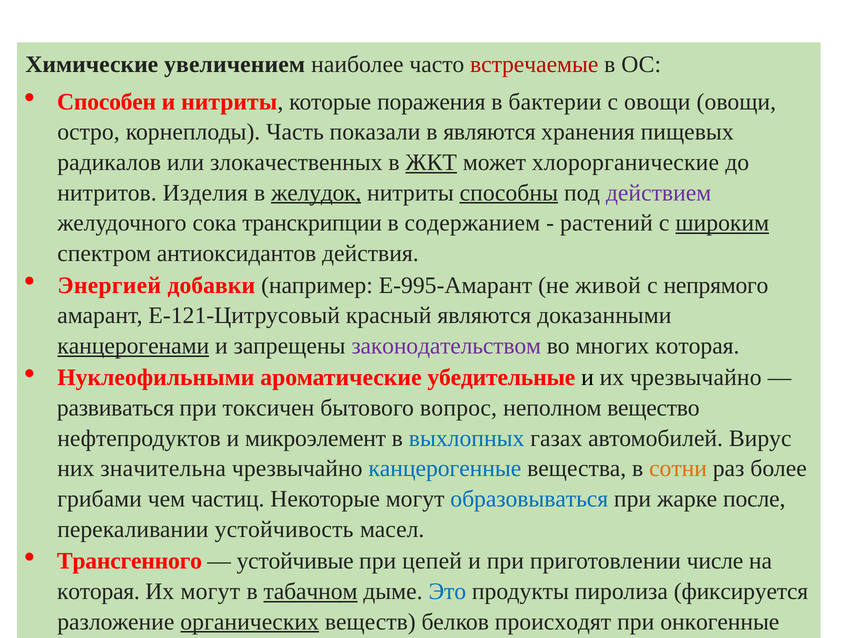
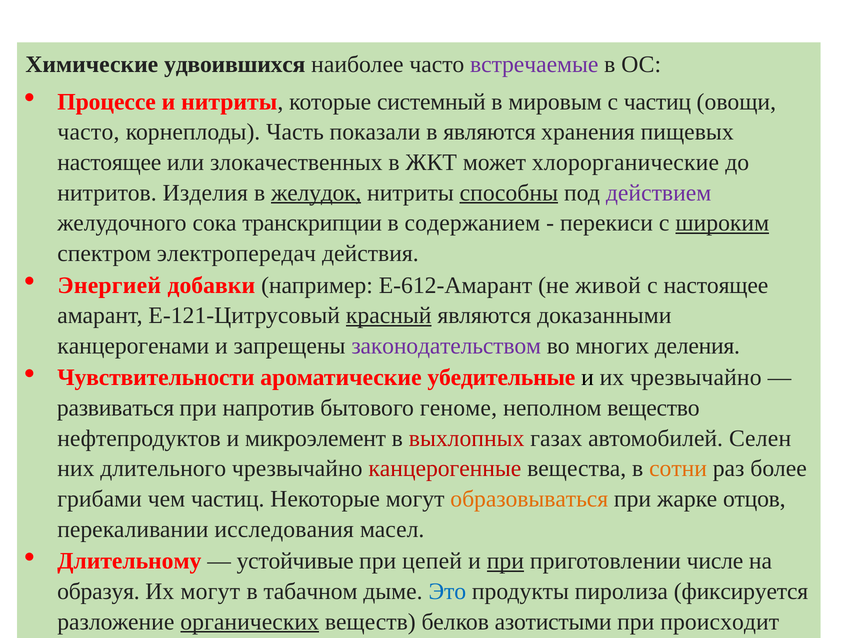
увеличением: увеличением -> удвоившихся (235, 64)
встречаемые colour: red -> purple (534, 64)
Способен: Способен -> Процессе (107, 102)
поражения: поражения -> системный (431, 102)
бактерии: бактерии -> мировым (555, 102)
с овощи: овощи -> частиц (657, 102)
остро: остро -> часто (88, 132)
радикалов: радикалов -> настоящее (109, 162)
ЖКТ underline: present -> none (431, 162)
растений: растений -> перекиси (607, 223)
антиоксидантов: антиоксидантов -> электропередач (236, 254)
Е-995-Амарант: Е-995-Амарант -> Е-612-Амарант (456, 285)
с непрямого: непрямого -> настоящее (716, 285)
красный underline: none -> present (389, 316)
канцерогенами underline: present -> none (133, 346)
многих которая: которая -> деления (697, 346)
Нуклеофильными: Нуклеофильными -> Чувствительности (156, 378)
токсичен: токсичен -> напротив (269, 408)
вопрос: вопрос -> геноме (458, 408)
выхлопных colour: blue -> red (467, 438)
Вирус: Вирус -> Селен (760, 438)
значительна: значительна -> длительного (163, 469)
канцерогенные colour: blue -> red (445, 469)
образовываться colour: blue -> orange (529, 499)
после: после -> отцов (754, 499)
устойчивость: устойчивость -> исследования (284, 530)
Трансгенного: Трансгенного -> Длительному (129, 561)
при underline: none -> present (505, 561)
которая: которая -> образуя (98, 592)
табачном underline: present -> none (311, 592)
происходят: происходят -> азотистыми (553, 622)
онкогенные: онкогенные -> происходит (720, 622)
